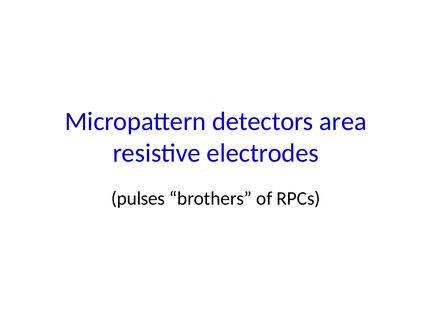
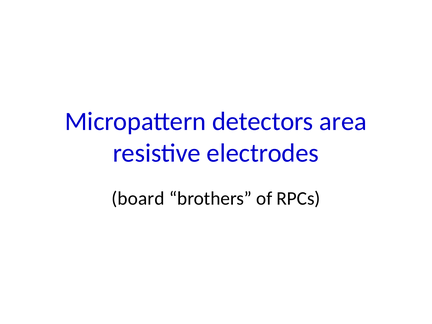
pulses: pulses -> board (138, 199)
